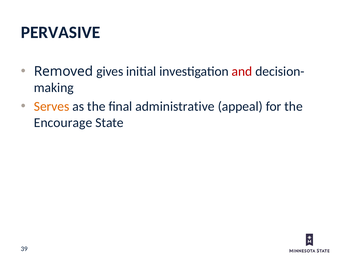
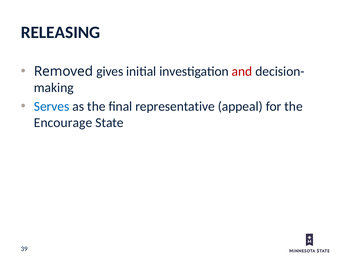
PERVASIVE: PERVASIVE -> RELEASING (61, 32)
Serves colour: orange -> blue (52, 107)
administrative: administrative -> representative (175, 107)
